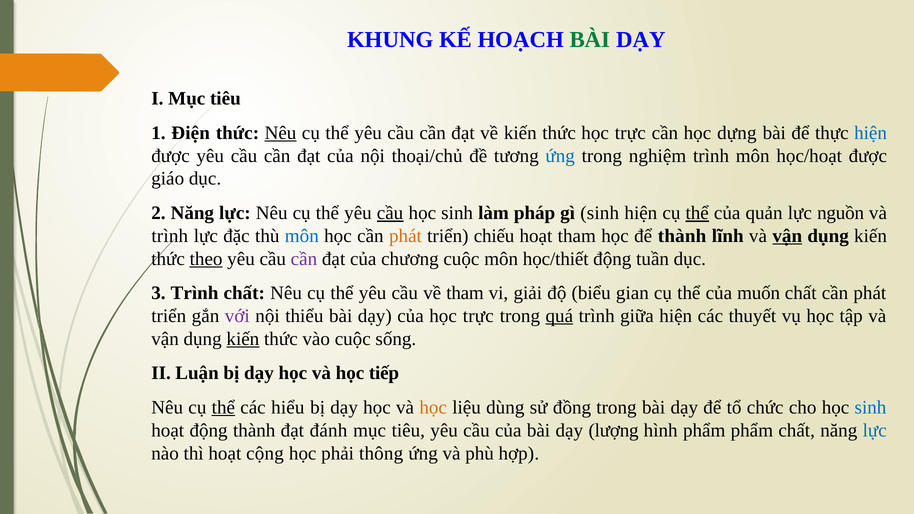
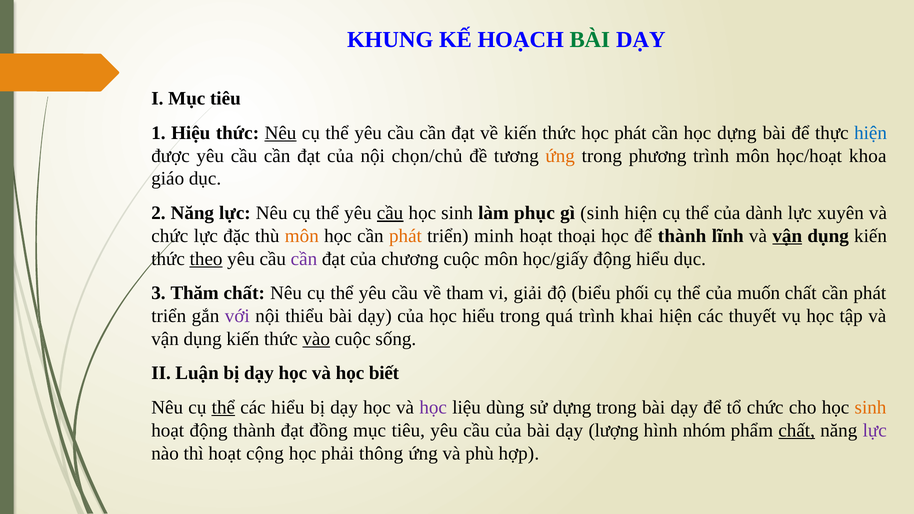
Điện: Điện -> Hiệu (191, 133)
thức học trực: trực -> phát (630, 133)
thoại/chủ: thoại/chủ -> chọn/chủ (427, 156)
ứng colour: blue -> orange (560, 156)
nghiệm: nghiệm -> phương (658, 156)
học/hoạt được: được -> khoa (868, 156)
pháp: pháp -> phục (534, 213)
thể underline: present -> none (697, 213)
quản: quản -> dành (764, 213)
nguồn: nguồn -> xuyên (840, 213)
trình: trình -> chức (170, 236)
môn colour: blue -> orange (302, 236)
chiếu: chiếu -> minh (494, 236)
hoạt tham: tham -> thoại (577, 236)
học/thiết: học/thiết -> học/giấy (556, 259)
động tuần: tuần -> hiểu (653, 259)
3 Trình: Trình -> Thăm (195, 293)
gian: gian -> phối (632, 293)
của học trực: trực -> hiểu (478, 316)
quá underline: present -> none (559, 316)
giữa: giữa -> khai (637, 316)
kiến underline: present -> none (243, 339)
vào underline: none -> present (316, 339)
tiếp: tiếp -> biết (384, 373)
học colour: orange -> purple (433, 408)
sử đồng: đồng -> dựng (572, 408)
sinh colour: blue -> orange (870, 408)
đánh: đánh -> đồng (329, 430)
hình phẩm: phẩm -> nhóm (704, 430)
chất underline: none -> present (797, 430)
lực colour: blue -> purple (875, 430)
